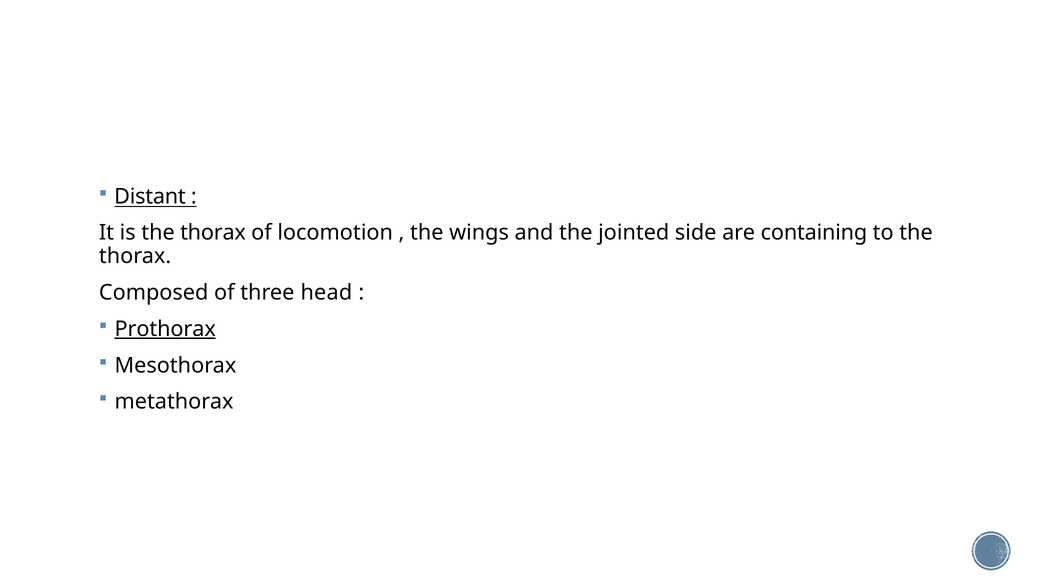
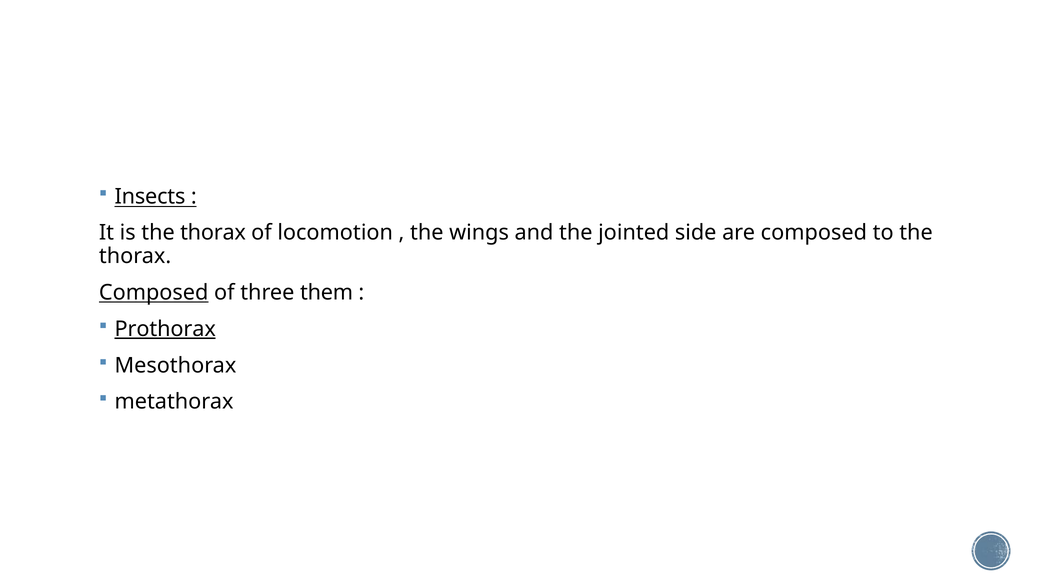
Distant: Distant -> Insects (150, 196)
are containing: containing -> composed (814, 233)
Composed underline: none -> present (154, 292)
head: head -> them (327, 292)
